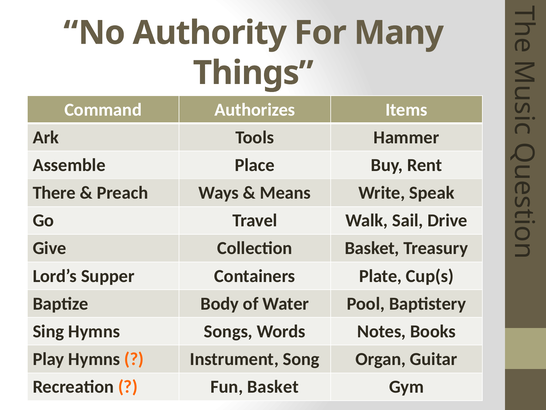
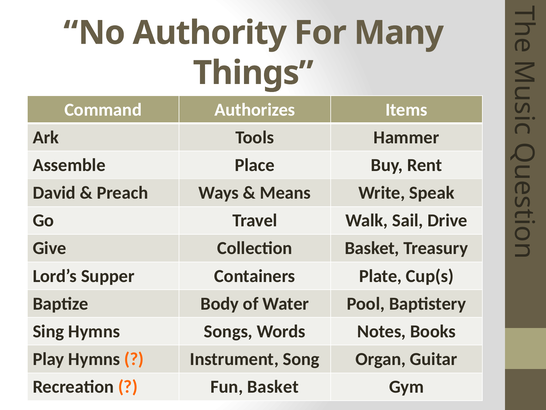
There: There -> David (54, 193)
